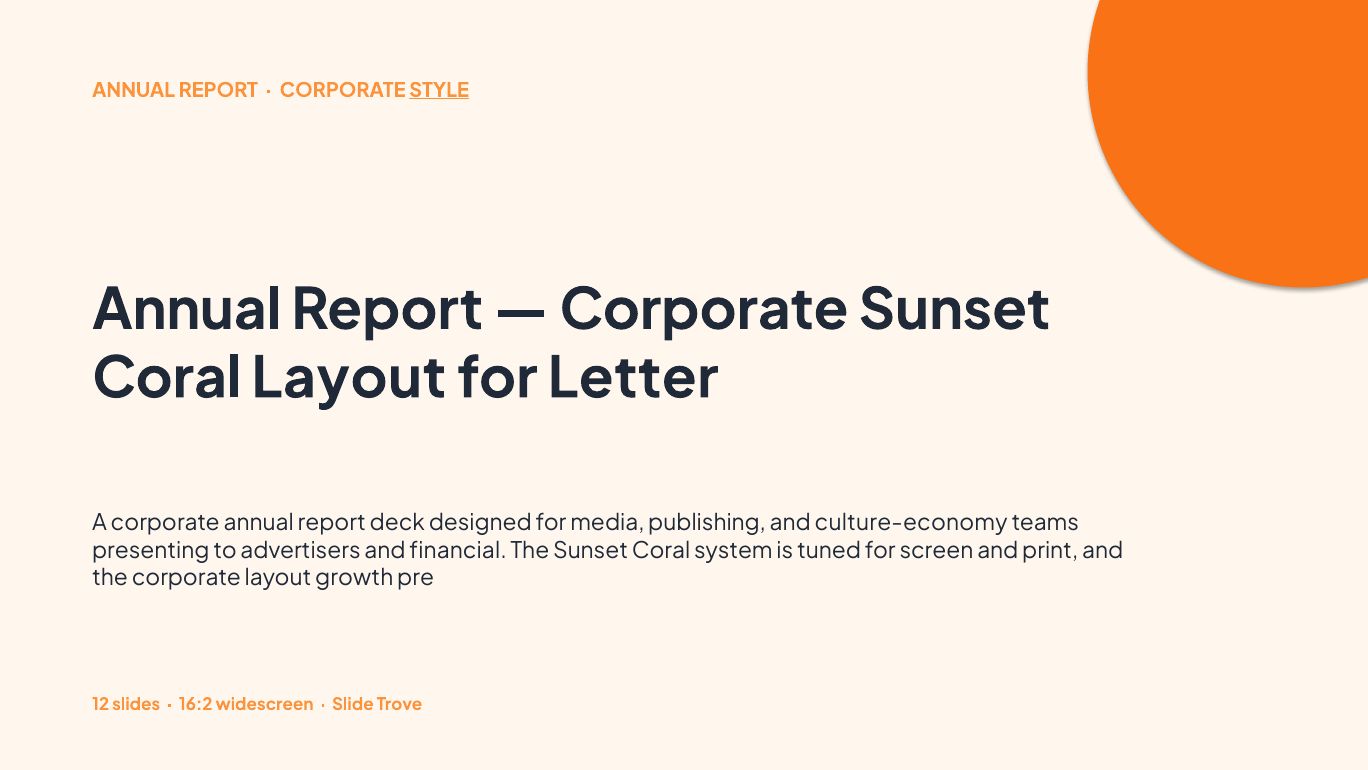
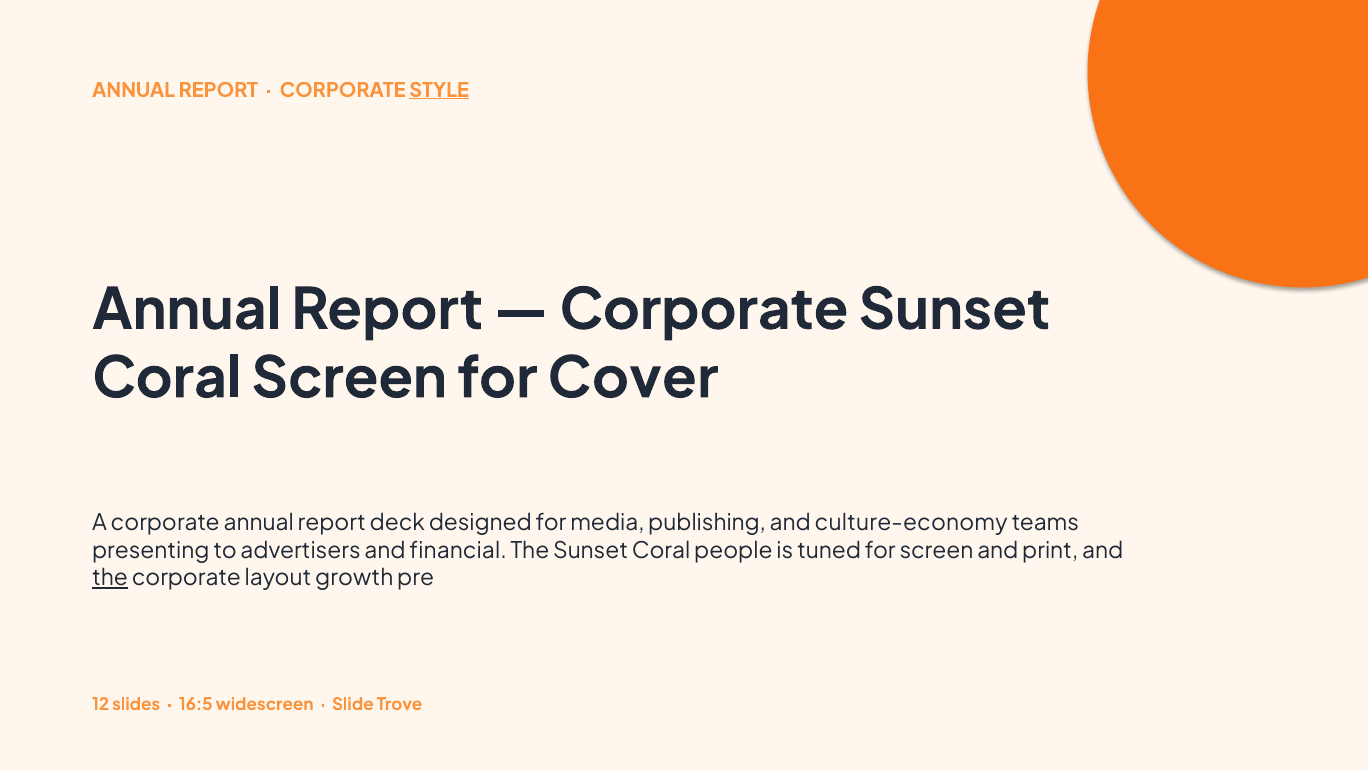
Coral Layout: Layout -> Screen (349, 378)
Letter: Letter -> Cover (633, 378)
system: system -> people (733, 550)
the underline: none -> present (110, 578)
16:2: 16:2 -> 16:5 (196, 704)
